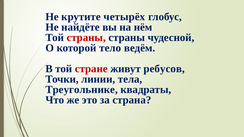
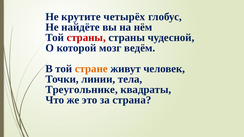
тело: тело -> мозг (110, 48)
стране colour: red -> orange (91, 69)
ребусов: ребусов -> человек (164, 69)
